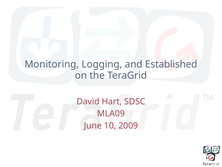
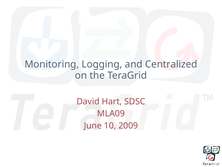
Established: Established -> Centralized (171, 64)
